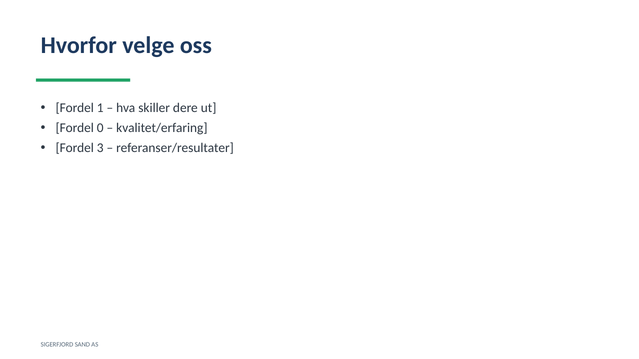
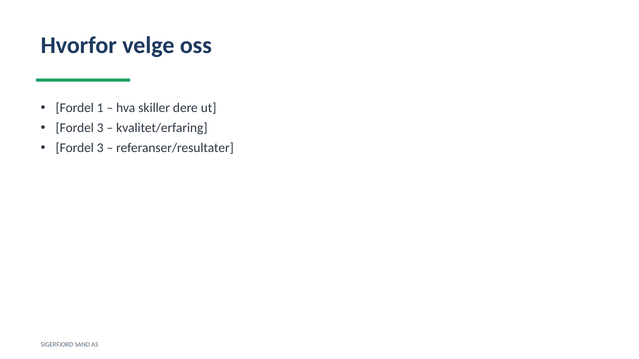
0: 0 -> 3 (100, 128)
